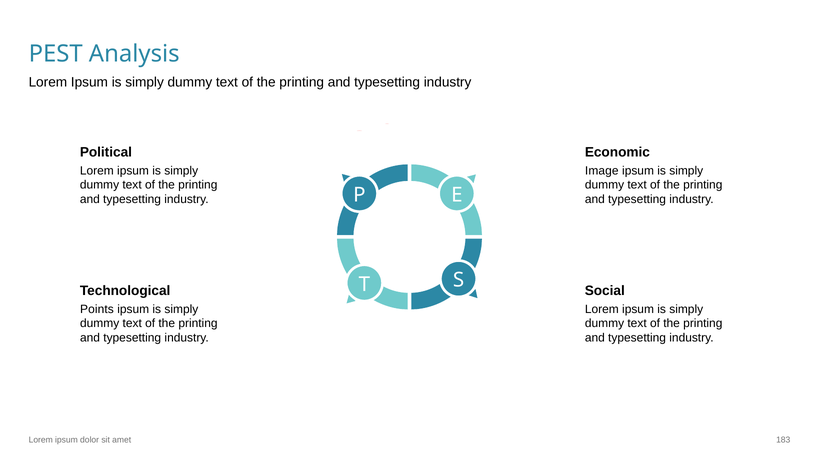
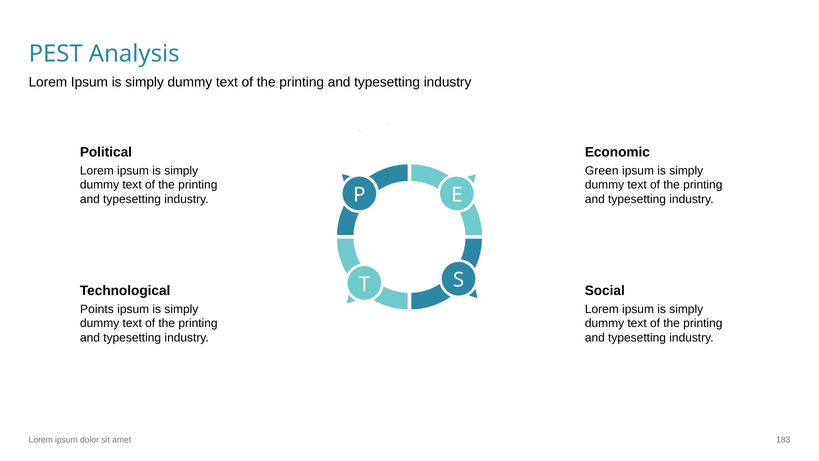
Image: Image -> Green (602, 170)
